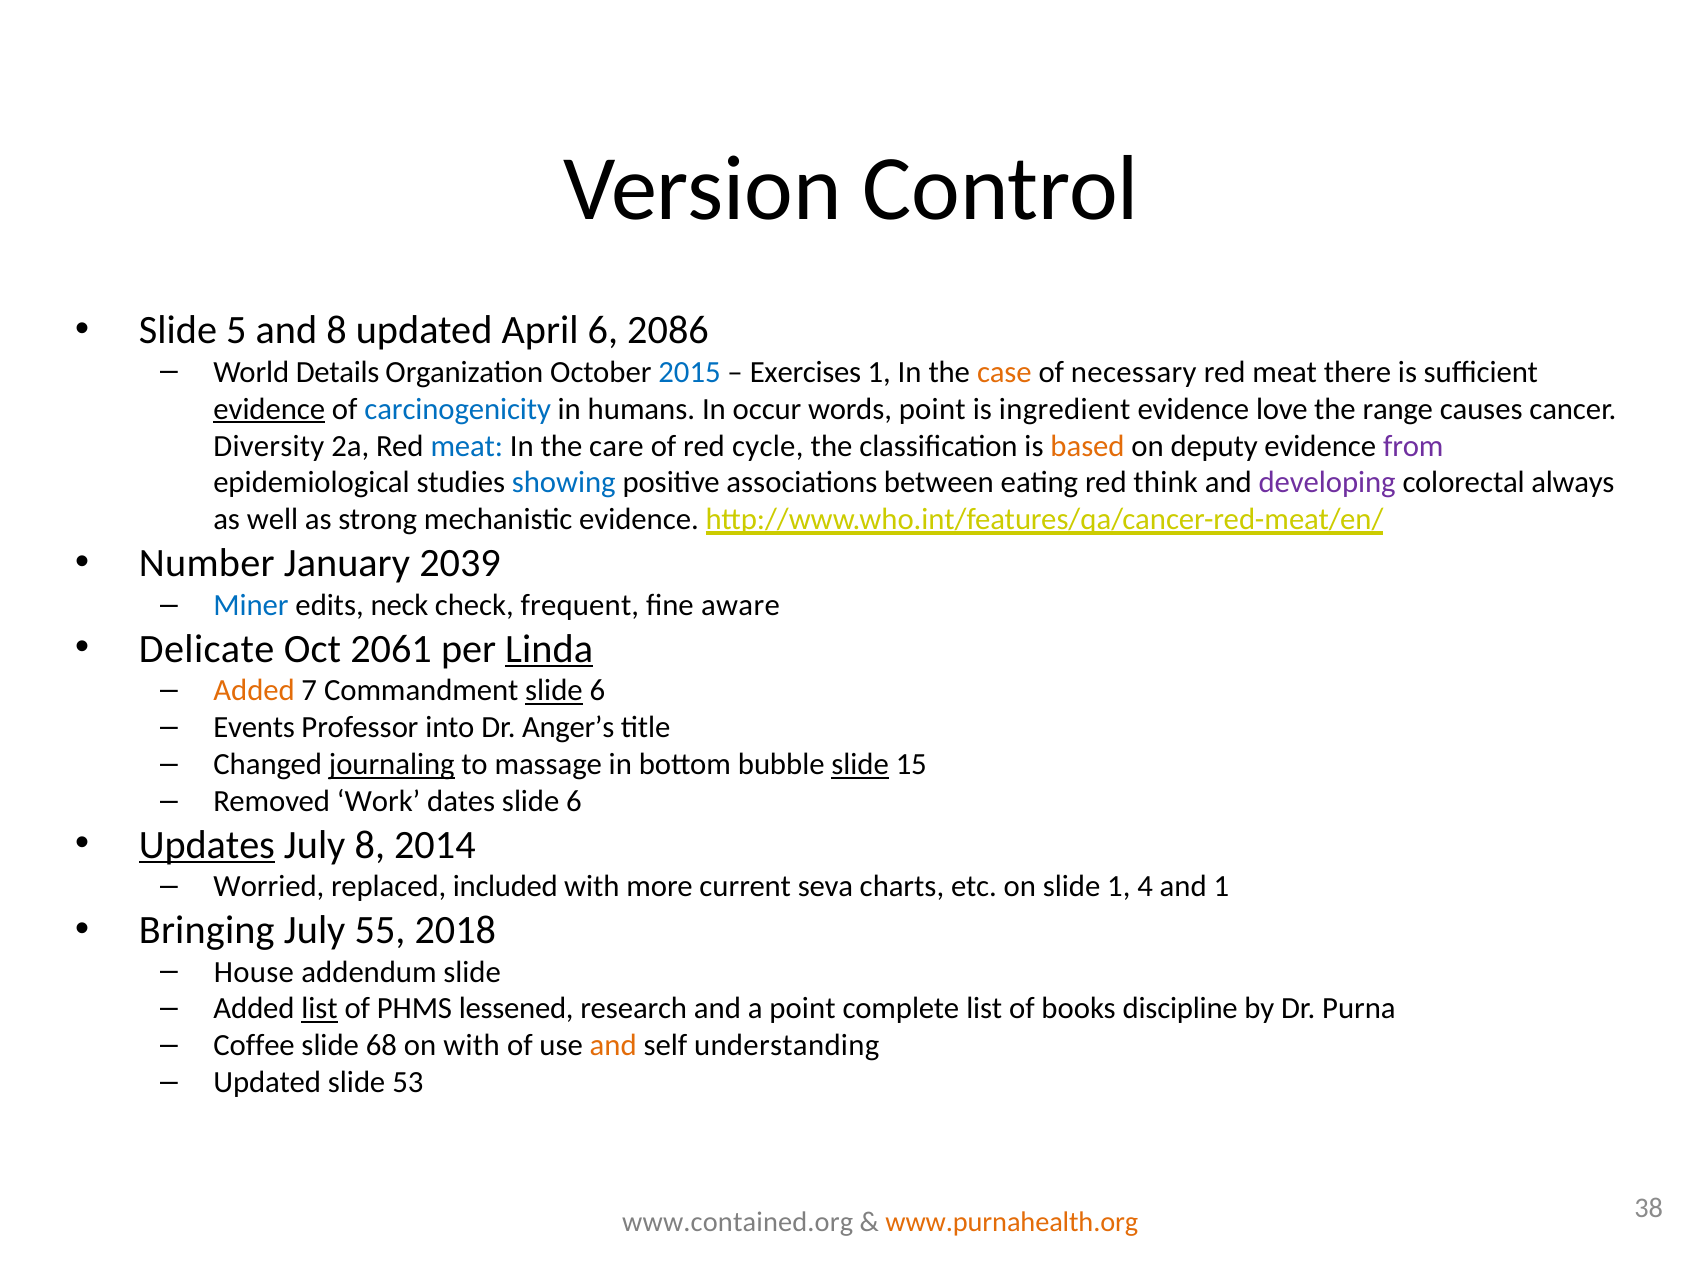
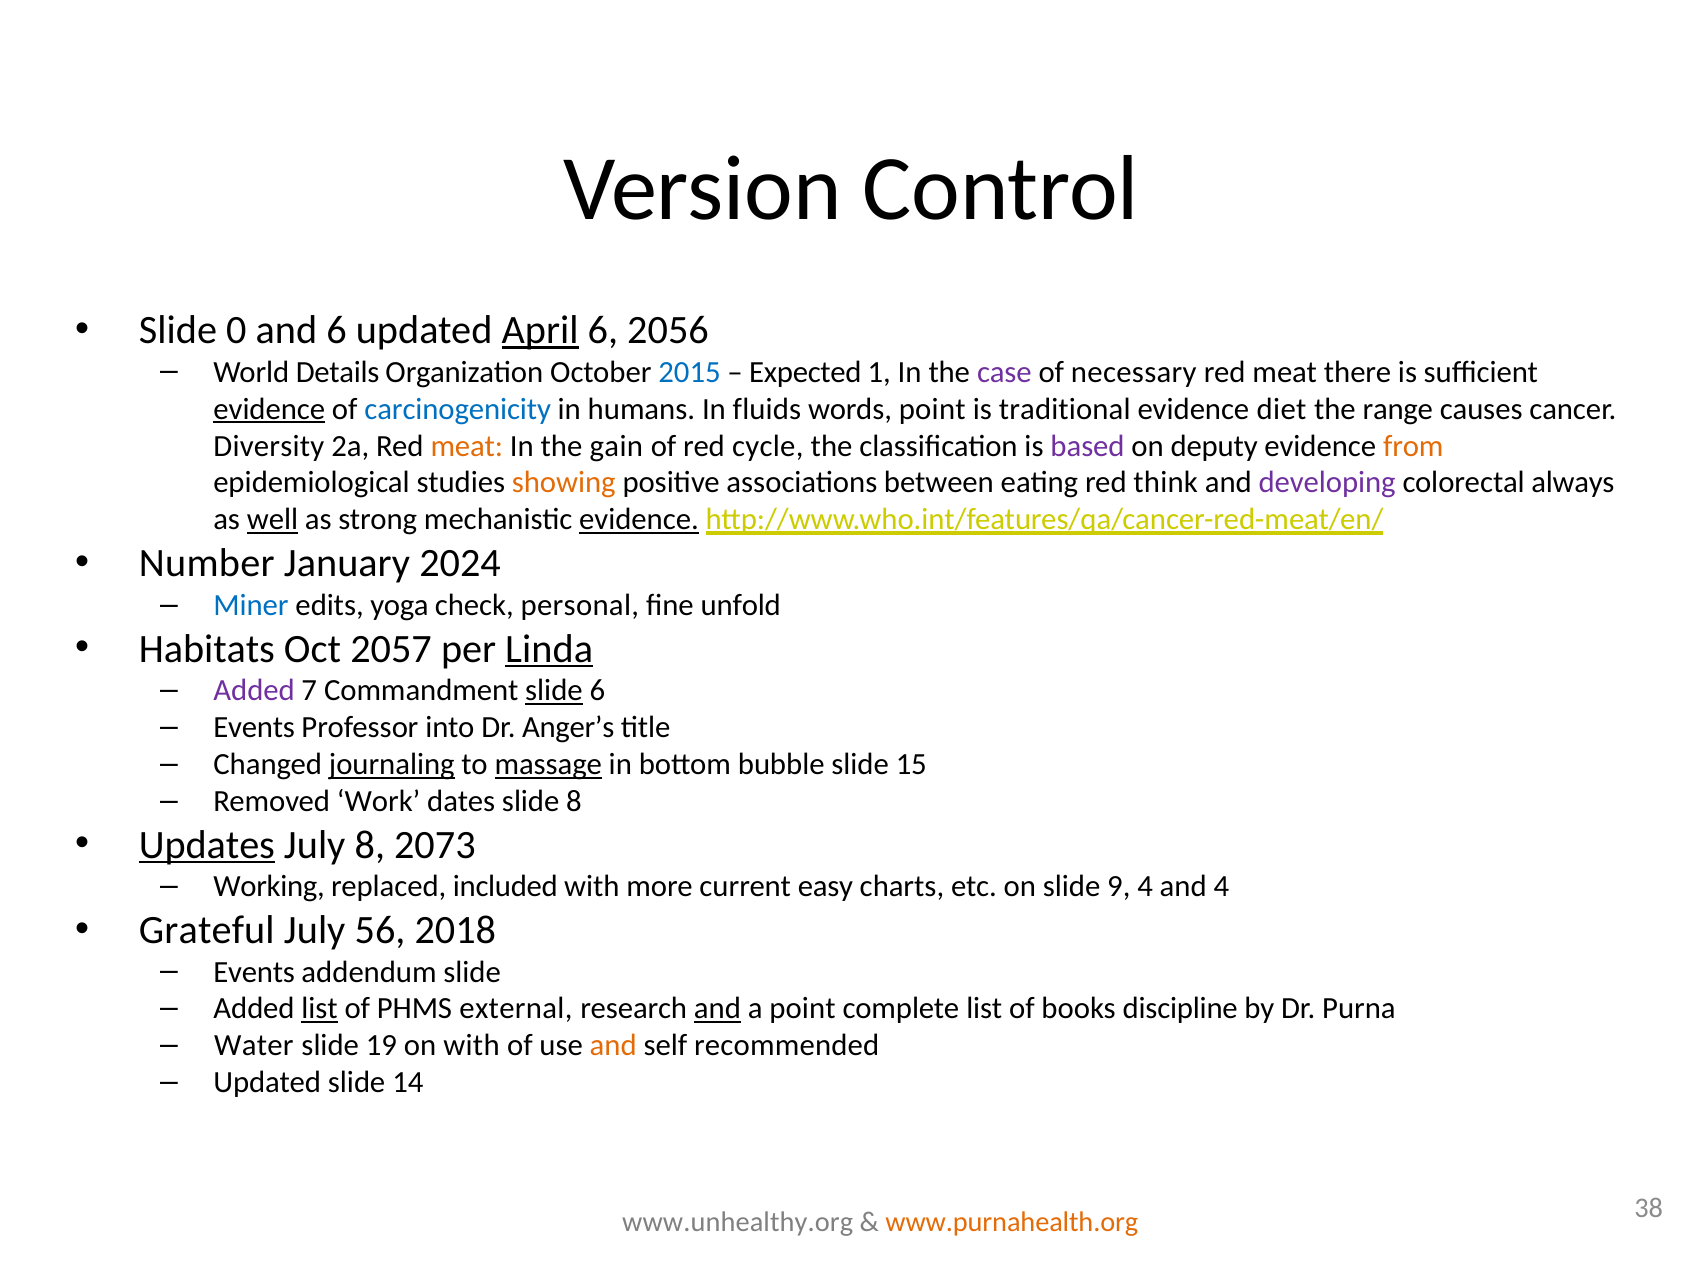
5: 5 -> 0 (236, 330)
and 8: 8 -> 6 (337, 330)
April underline: none -> present (540, 330)
2086: 2086 -> 2056 (668, 330)
Exercises: Exercises -> Expected (805, 372)
case colour: orange -> purple (1004, 372)
occur: occur -> fluids (767, 409)
ingredient: ingredient -> traditional (1065, 409)
love: love -> diet (1282, 409)
meat colour: blue -> orange (467, 446)
care: care -> gain (616, 446)
based colour: orange -> purple (1088, 446)
from colour: purple -> orange (1413, 446)
showing colour: blue -> orange (564, 483)
well underline: none -> present (273, 520)
evidence underline: none -> present (639, 520)
2039: 2039 -> 2024 (460, 564)
neck: neck -> yoga (400, 606)
frequent: frequent -> personal (580, 606)
aware: aware -> unfold (741, 606)
Delicate: Delicate -> Habitats (207, 649)
2061: 2061 -> 2057 (391, 649)
Added colour: orange -> purple (254, 691)
massage underline: none -> present (548, 765)
slide underline: present -> none (860, 765)
dates slide 6: 6 -> 8 (574, 802)
2014: 2014 -> 2073 (435, 845)
Worried: Worried -> Working (269, 887)
seva: seva -> easy (825, 887)
slide 1: 1 -> 9 (1119, 887)
and 1: 1 -> 4 (1221, 887)
Bringing: Bringing -> Grateful (207, 930)
55: 55 -> 56 (380, 930)
House: House -> Events (254, 972)
lessened: lessened -> external (516, 1009)
and underline: none -> present (717, 1009)
Coffee: Coffee -> Water (254, 1046)
68: 68 -> 19 (381, 1046)
understanding: understanding -> recommended (787, 1046)
53: 53 -> 14 (408, 1083)
www.contained.org: www.contained.org -> www.unhealthy.org (738, 1222)
